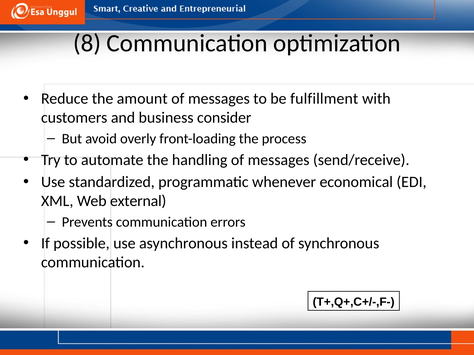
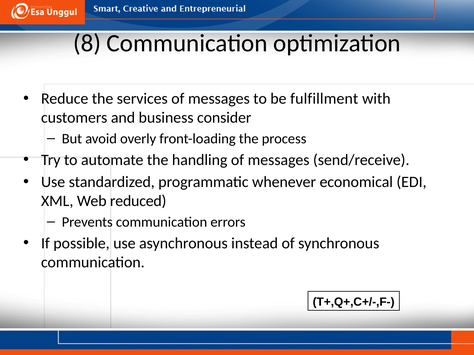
amount: amount -> services (142, 99)
external: external -> reduced (138, 201)
